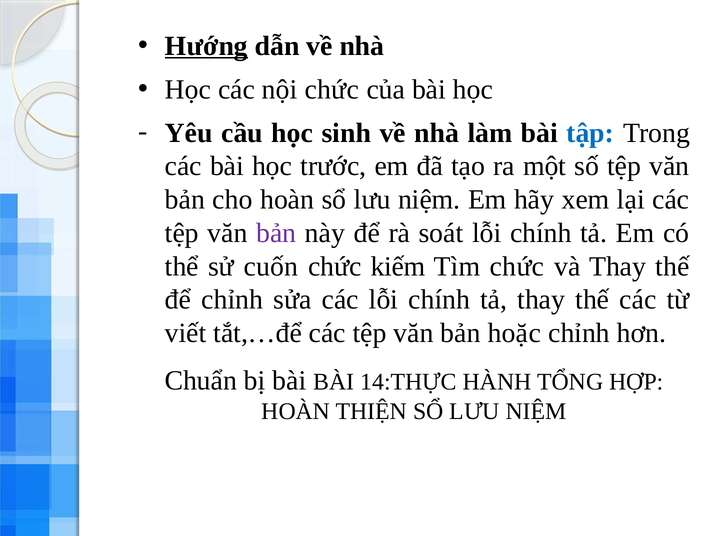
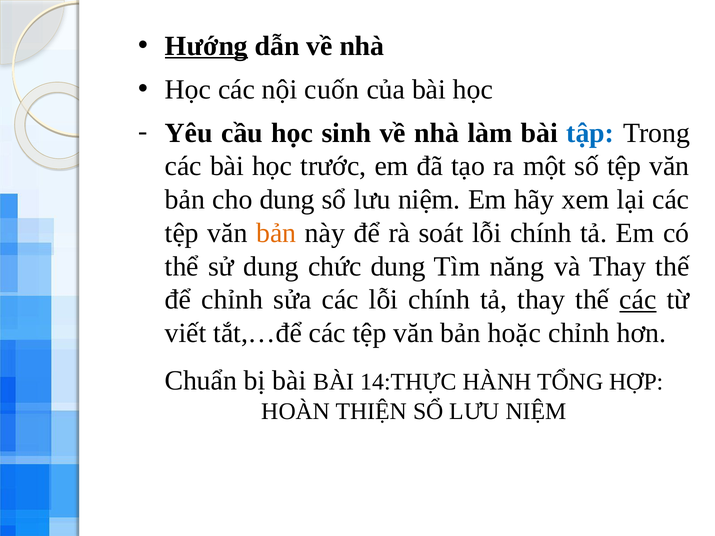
nội chức: chức -> cuốn (332, 89)
cho hoàn: hoàn -> dung (287, 200)
bản colour: purple -> orange (276, 233)
sử cuốn: cuốn -> dung (271, 267)
chức kiếm: kiếm -> dung (398, 267)
Tìm chức: chức -> năng (517, 267)
các underline: none -> present (638, 300)
